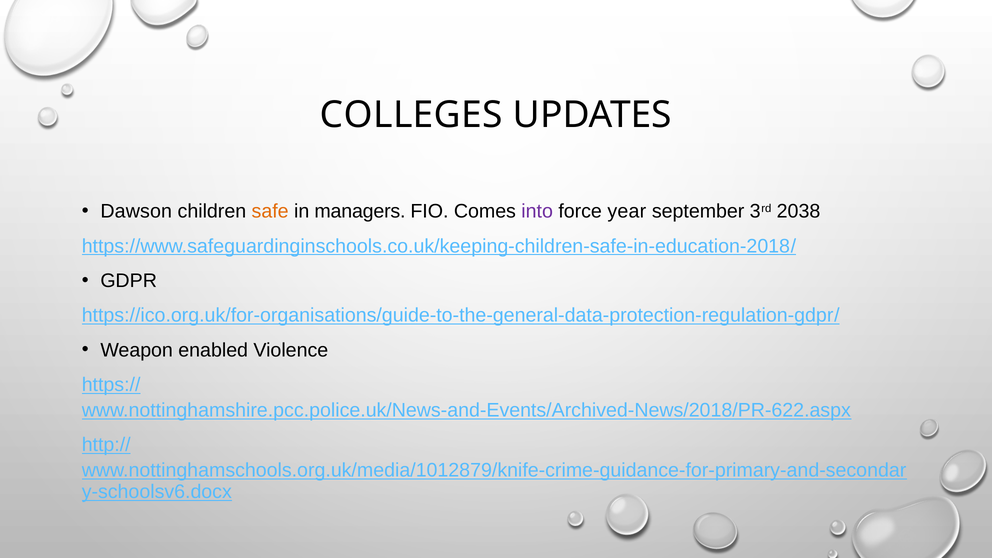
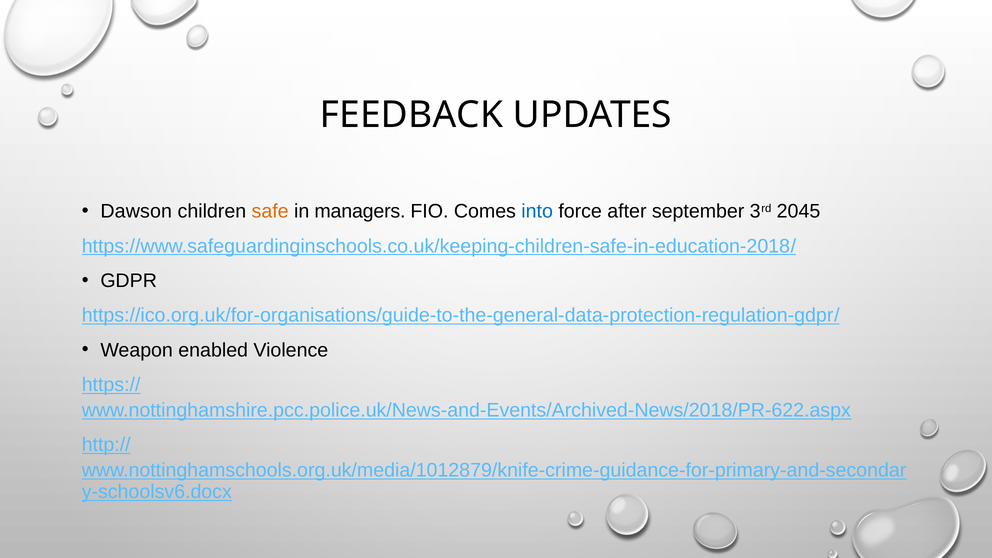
COLLEGES: COLLEGES -> FEEDBACK (412, 115)
into colour: purple -> blue (537, 211)
year: year -> after (627, 211)
2038: 2038 -> 2045 (799, 211)
